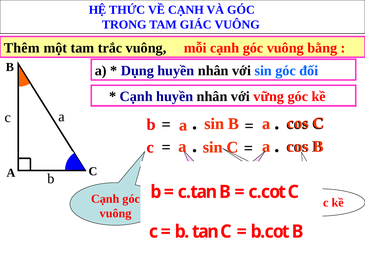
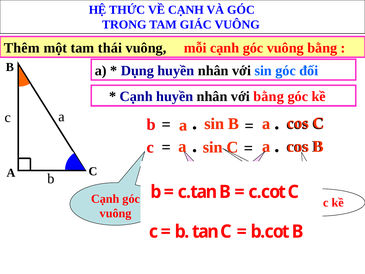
trắc: trắc -> thái (110, 48)
với vững: vững -> bằng (269, 96)
